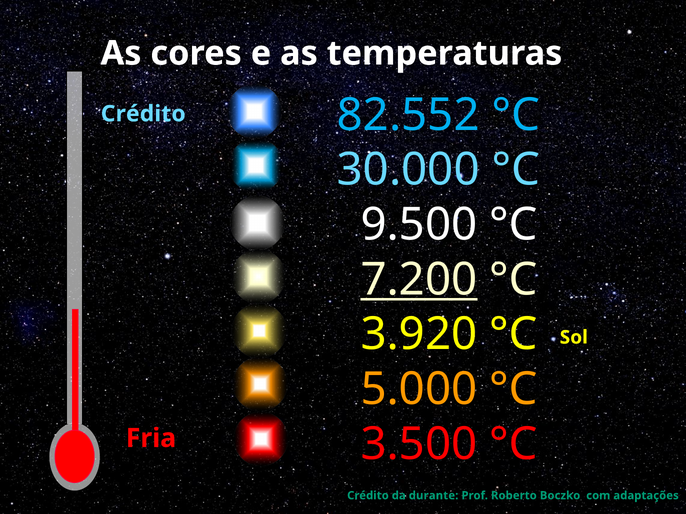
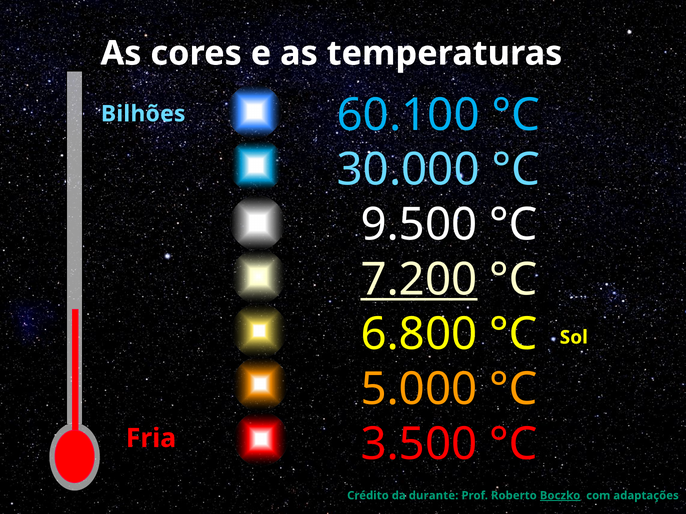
82.552: 82.552 -> 60.100 (408, 115)
Crédito: Crédito -> Bilhões (143, 114)
3.920: 3.920 -> 6.800 (419, 335)
Boczko underline: none -> present (560, 496)
